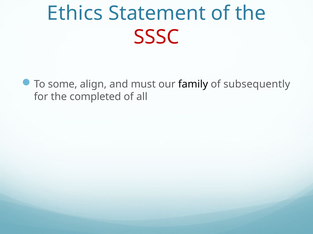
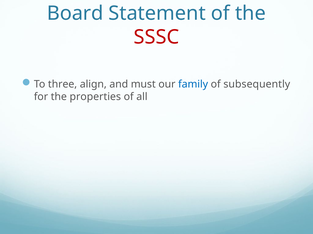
Ethics: Ethics -> Board (75, 13)
some: some -> three (63, 85)
family colour: black -> blue (193, 85)
completed: completed -> properties (95, 97)
